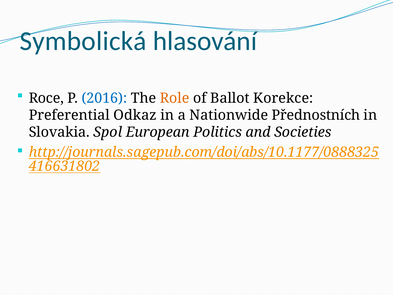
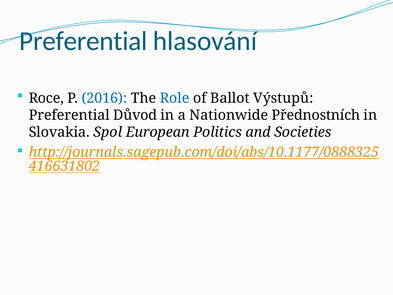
Symbolická: Symbolická -> Preferential (83, 41)
Role colour: orange -> blue (175, 98)
Korekce: Korekce -> Výstupů (283, 98)
Odkaz: Odkaz -> Důvod (135, 115)
